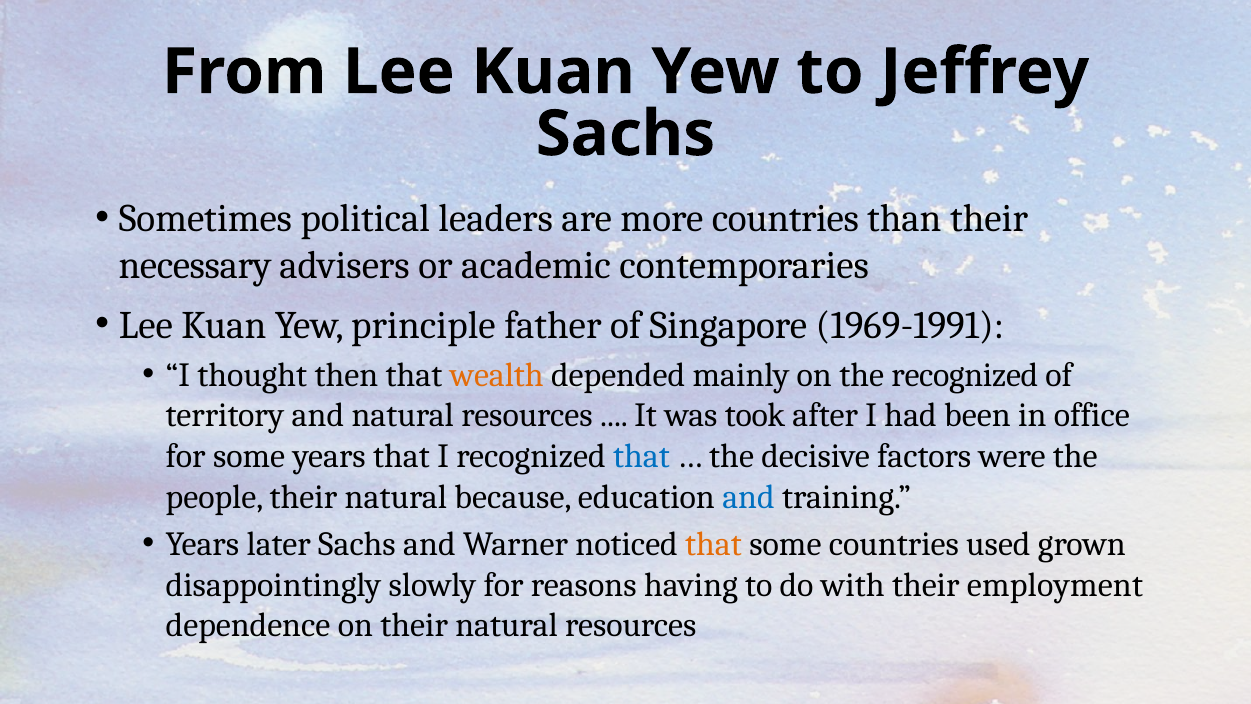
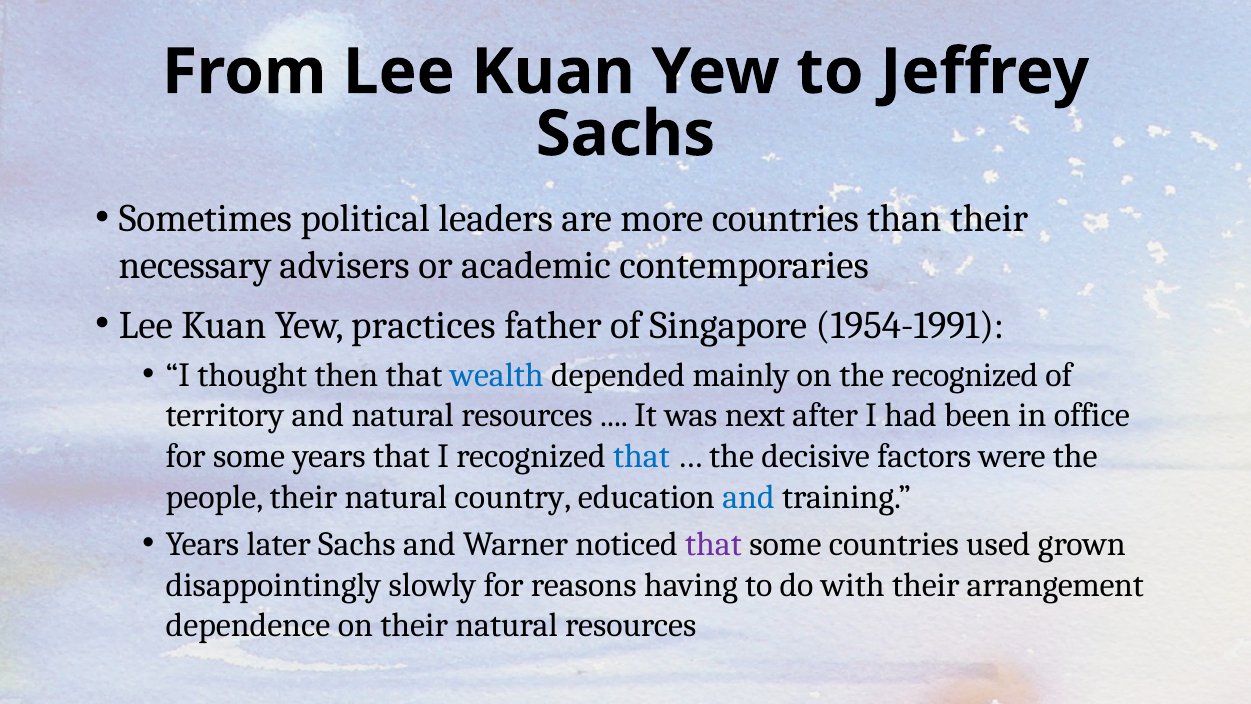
principle: principle -> practices (423, 325)
1969-1991: 1969-1991 -> 1954-1991 (910, 325)
wealth colour: orange -> blue (497, 375)
took: took -> next (755, 416)
because: because -> country (513, 497)
that colour: orange -> purple (714, 544)
employment: employment -> arrangement (1055, 585)
